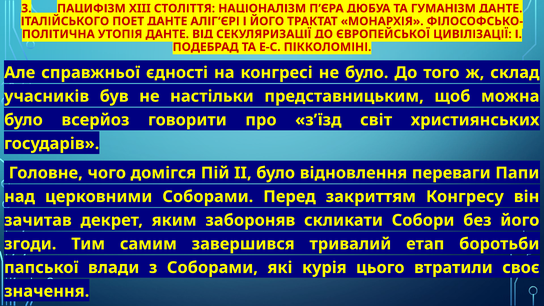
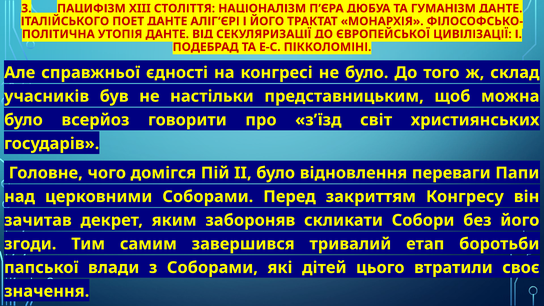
курія: курія -> дітей (324, 268)
